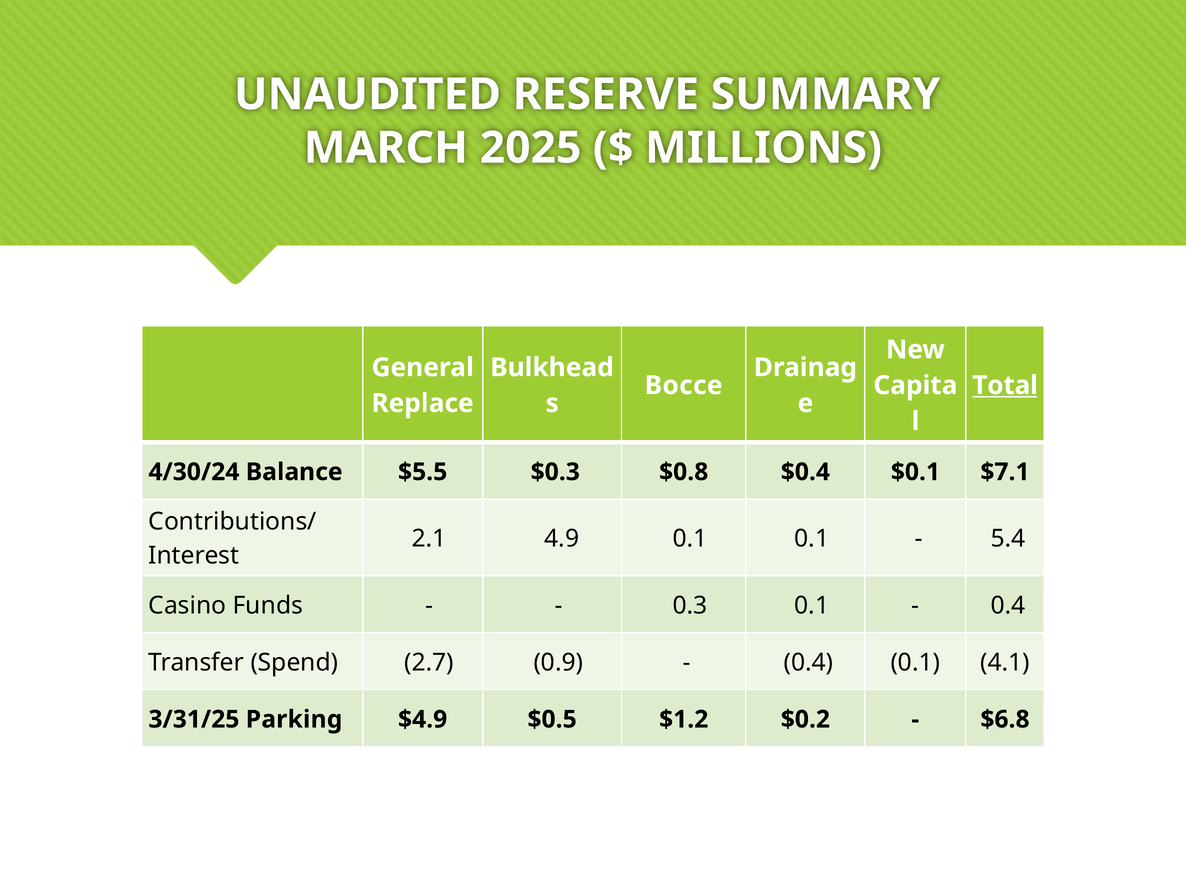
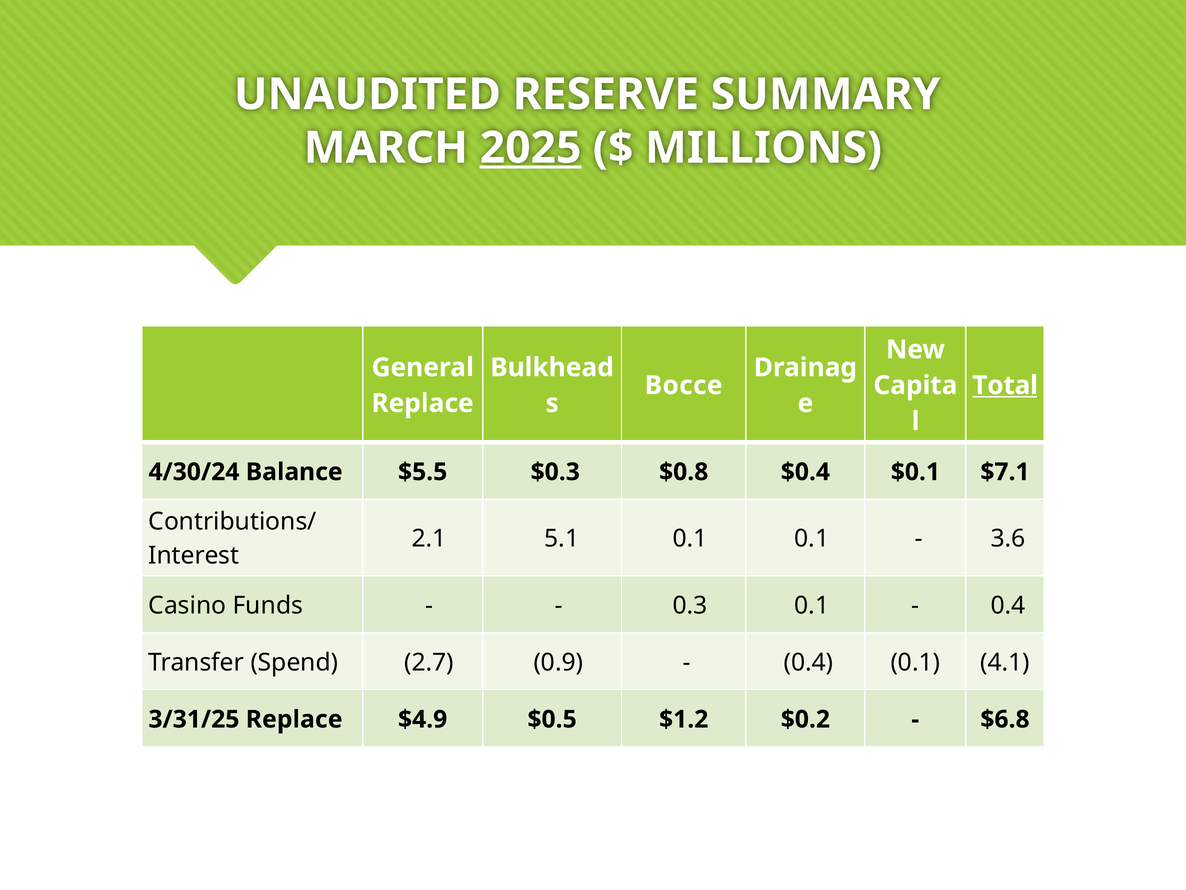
2025 underline: none -> present (531, 148)
4.9: 4.9 -> 5.1 (562, 538)
5.4: 5.4 -> 3.6 (1008, 538)
3/31/25 Parking: Parking -> Replace (294, 719)
